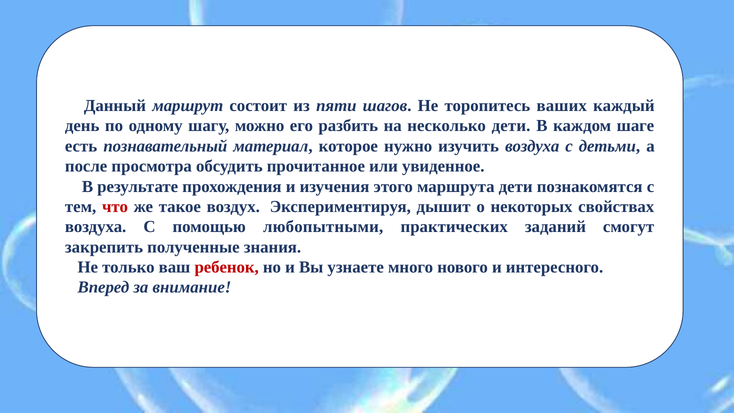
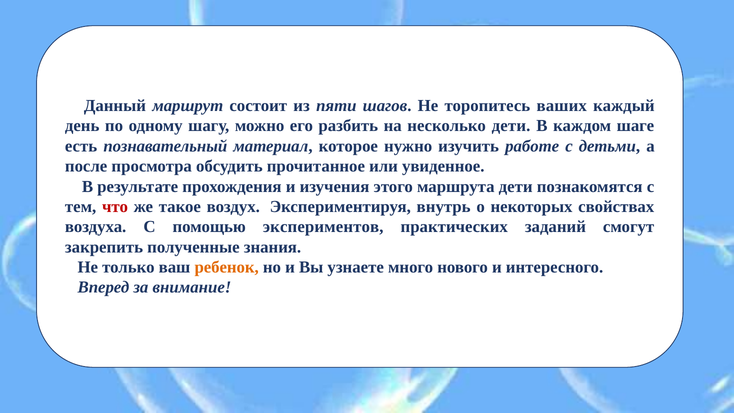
изучить воздуха: воздуха -> работе (532, 146)
дышит: дышит -> внутрь (444, 207)
любопытными: любопытными -> экспериментов (323, 227)
ребенок colour: red -> orange (227, 267)
